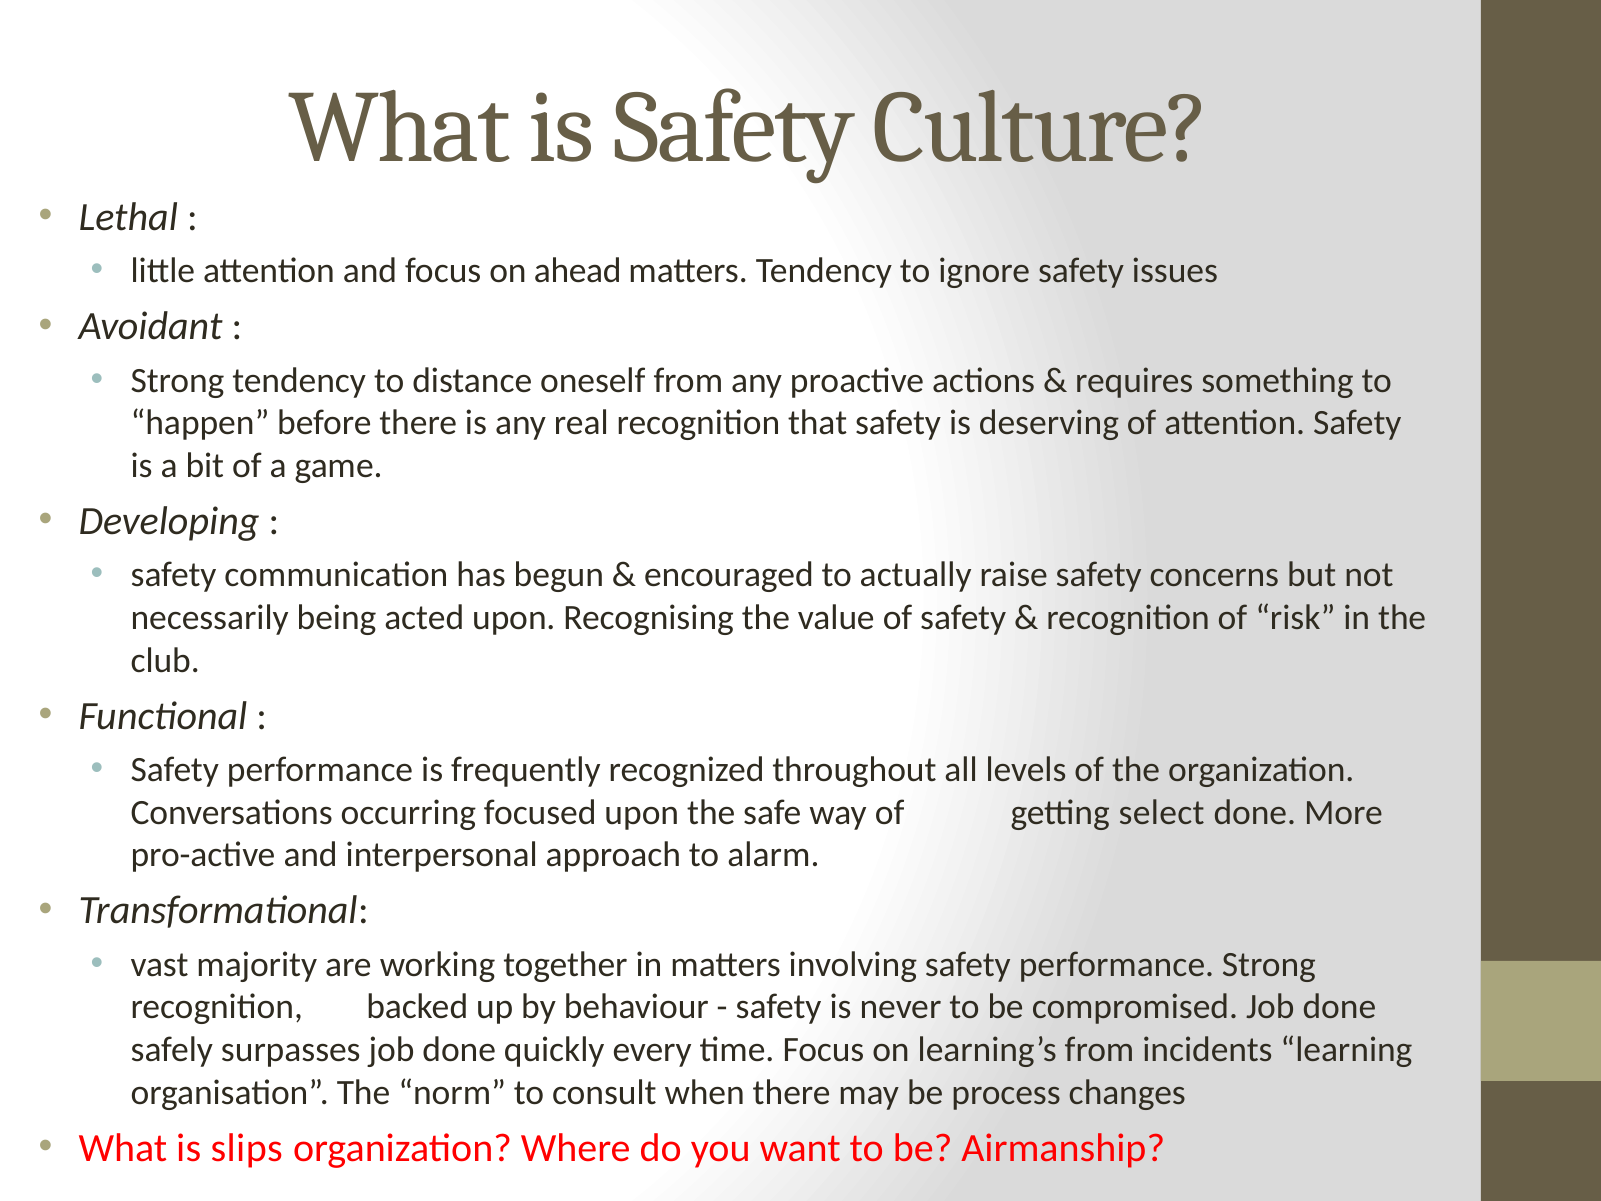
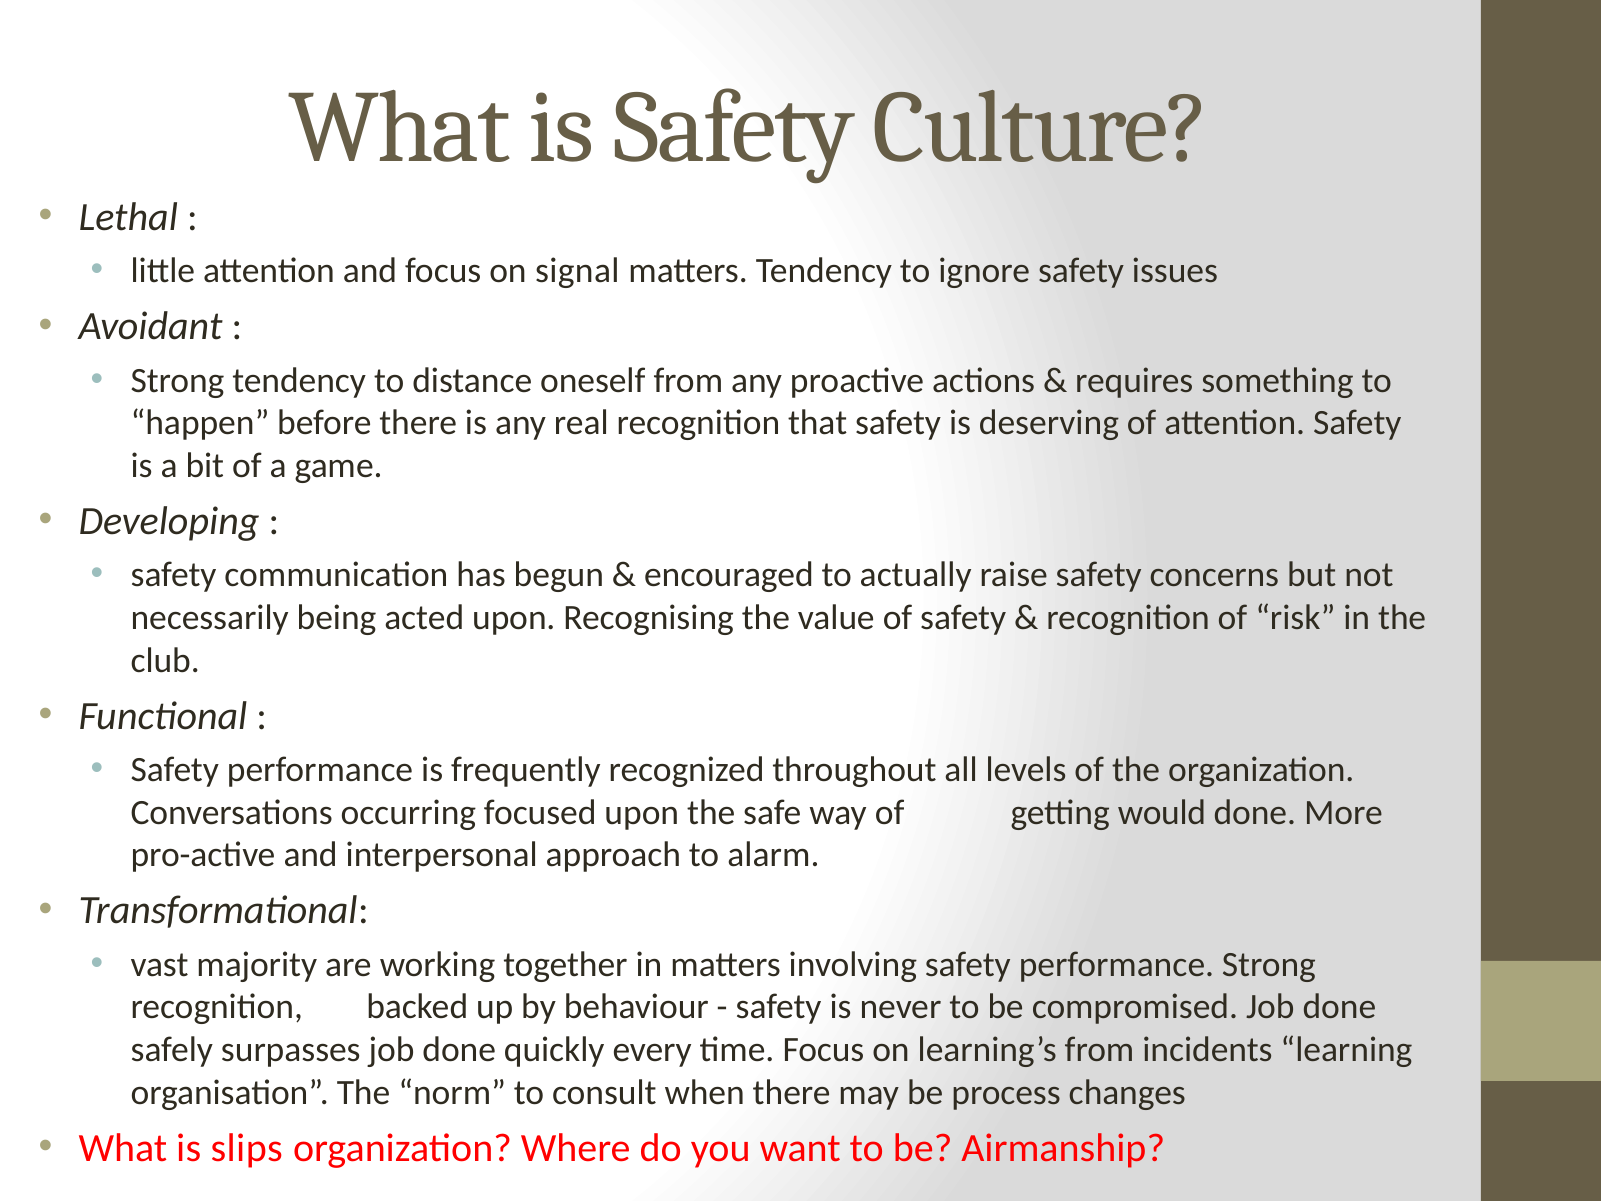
ahead: ahead -> signal (577, 271)
select: select -> would (1162, 812)
